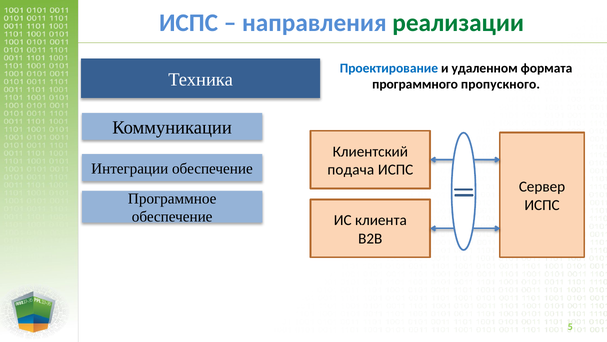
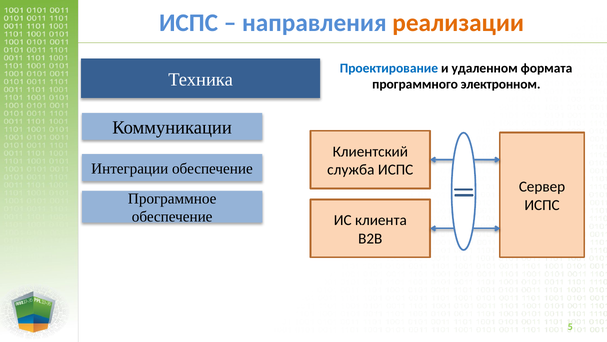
реализации colour: green -> orange (458, 23)
пропускного: пропускного -> электронном (501, 84)
подача: подача -> служба (351, 170)
